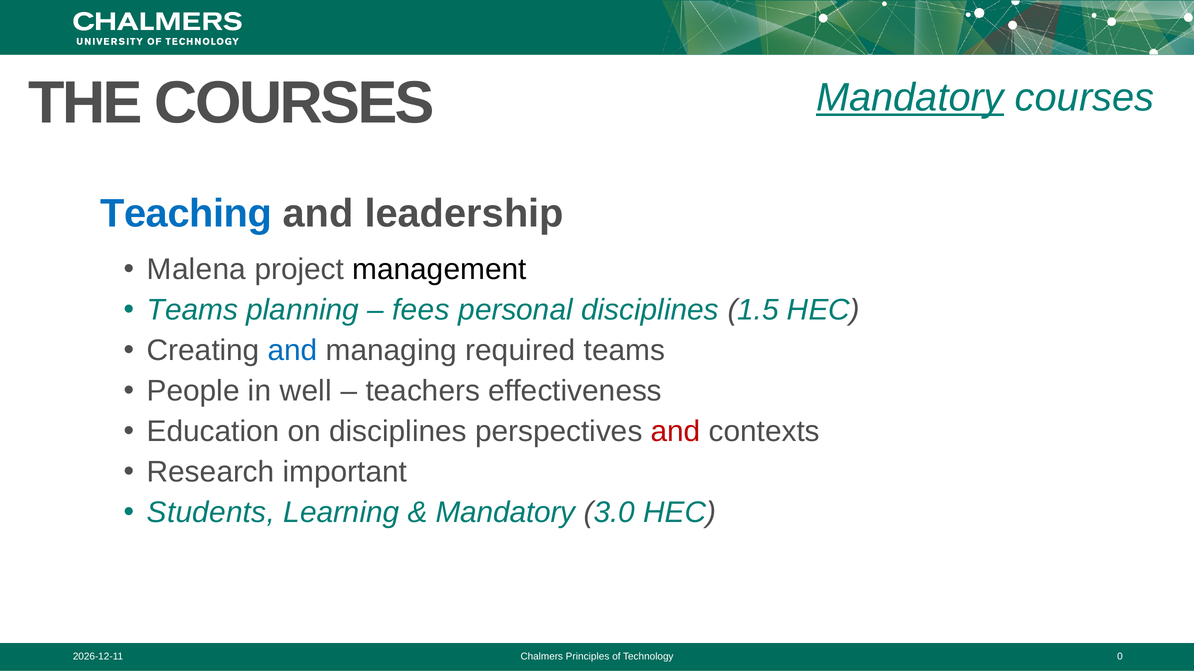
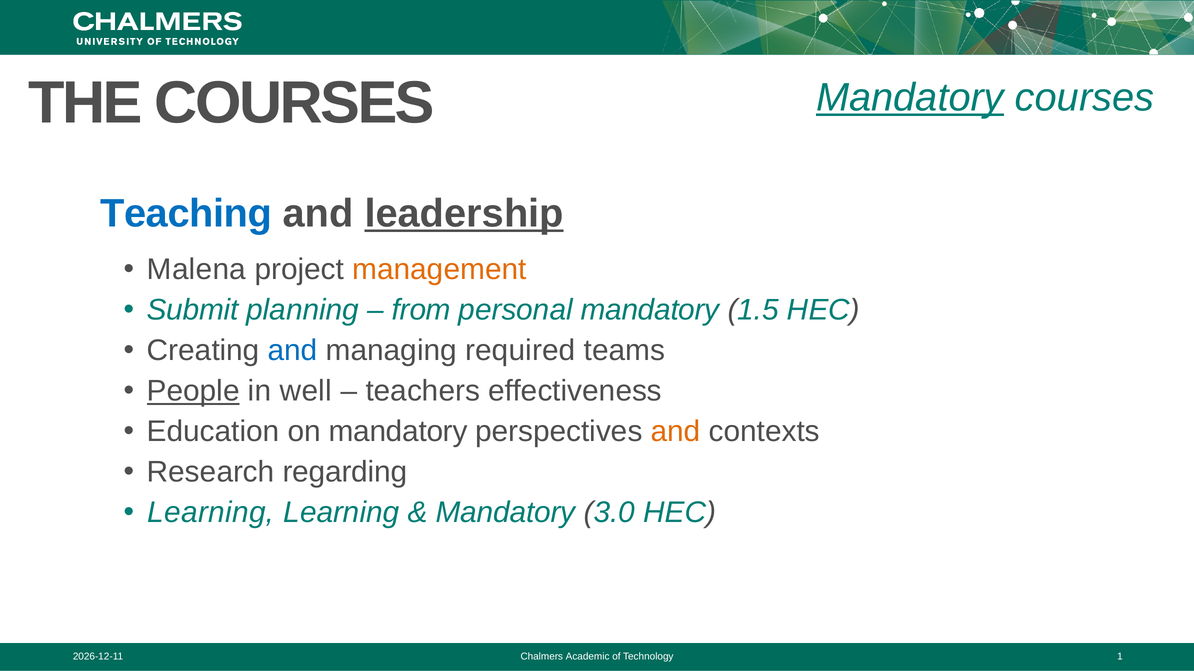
leadership underline: none -> present (464, 214)
management colour: black -> orange (439, 270)
Teams: Teams -> Submit (193, 310)
fees: fees -> from (421, 310)
personal disciplines: disciplines -> mandatory (650, 310)
People underline: none -> present (193, 391)
on disciplines: disciplines -> mandatory (398, 432)
and colour: red -> orange (676, 432)
important: important -> regarding (345, 472)
Students: Students -> Learning (211, 513)
Principles: Principles -> Academic (588, 657)
0: 0 -> 1 (1120, 657)
